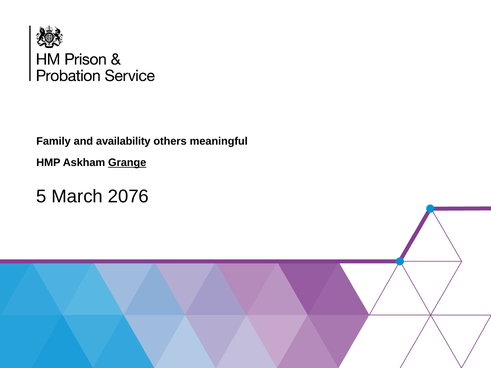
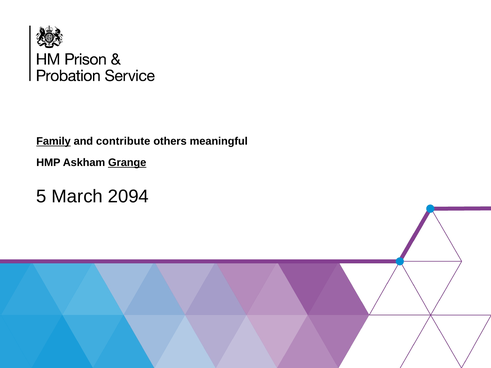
Family underline: none -> present (54, 141)
availability: availability -> contribute (123, 141)
2076: 2076 -> 2094 (128, 196)
